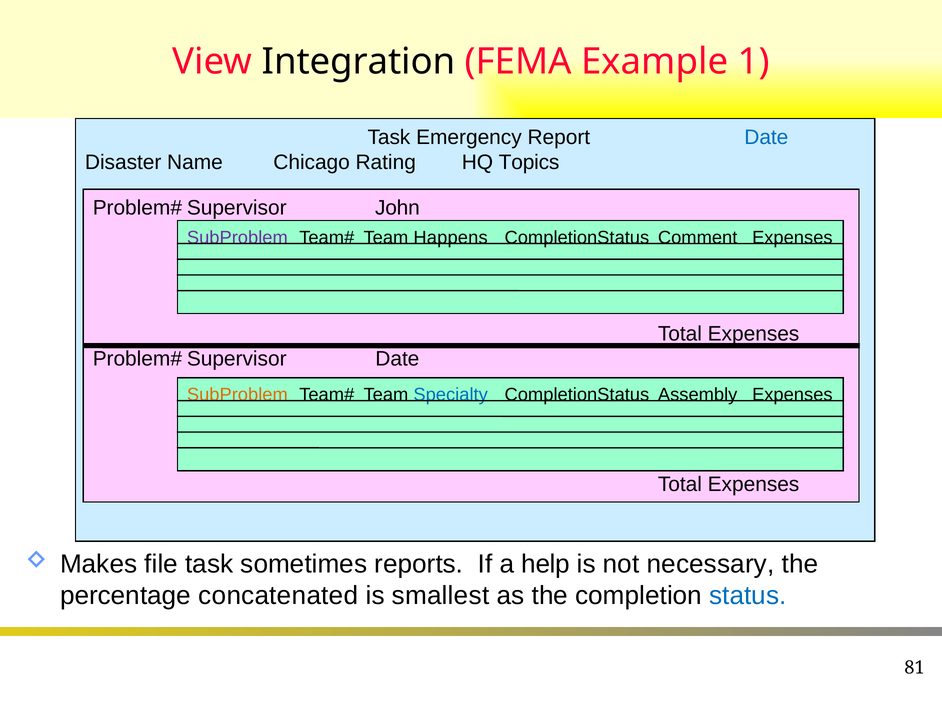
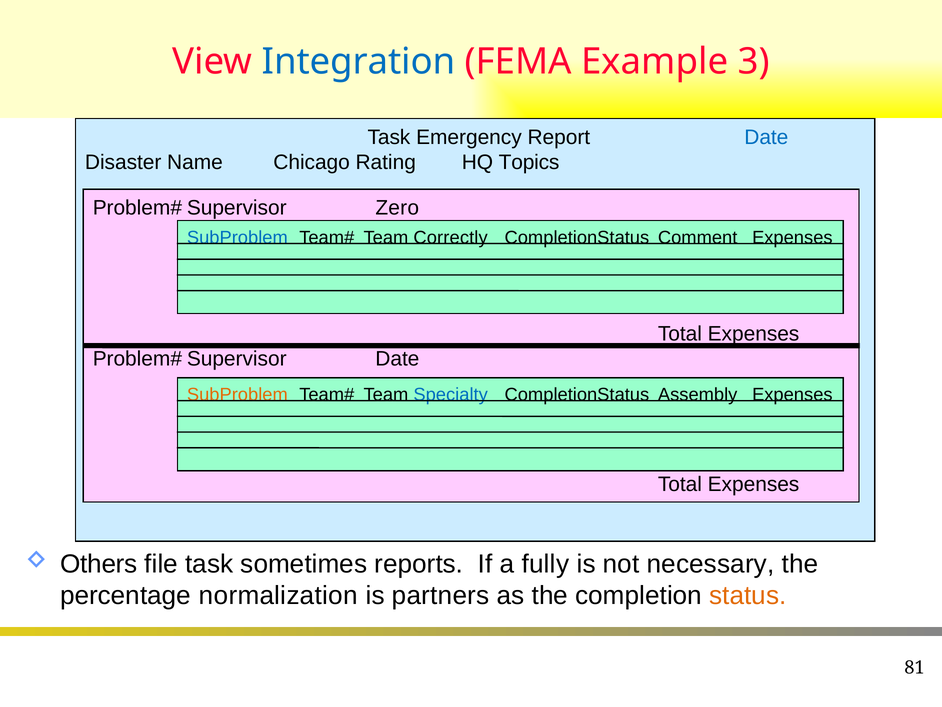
Integration colour: black -> blue (359, 61)
1: 1 -> 3 (754, 61)
John: John -> Zero (397, 208)
SubProblem colour: purple -> blue (237, 237)
Happens: Happens -> Correctly (451, 237)
Makes: Makes -> Others (99, 564)
help: help -> fully (545, 564)
concatenated: concatenated -> normalization (278, 595)
smallest: smallest -> partners (441, 595)
status colour: blue -> orange (748, 595)
